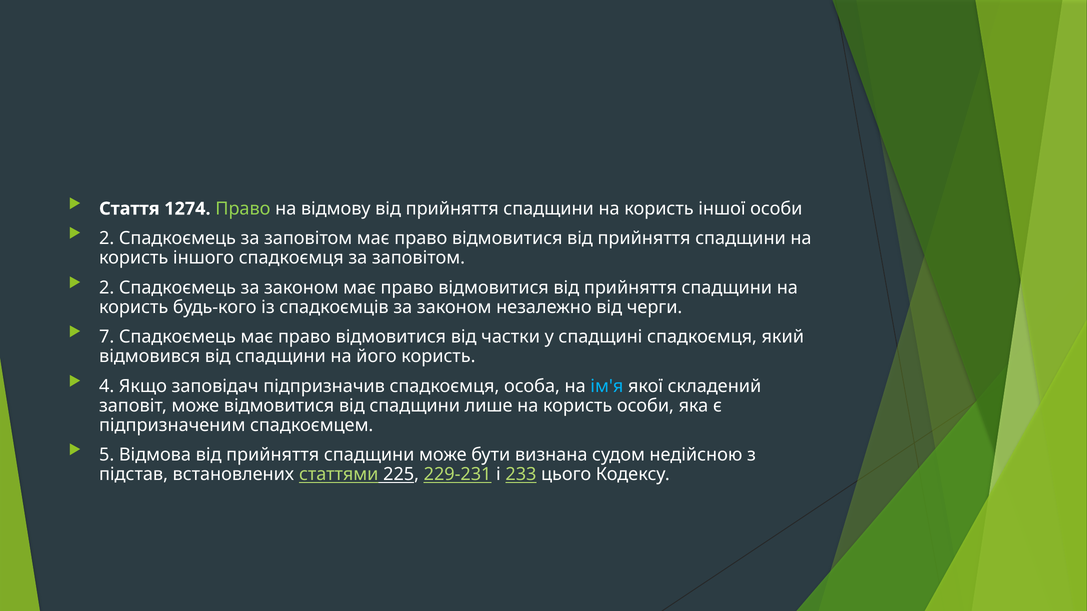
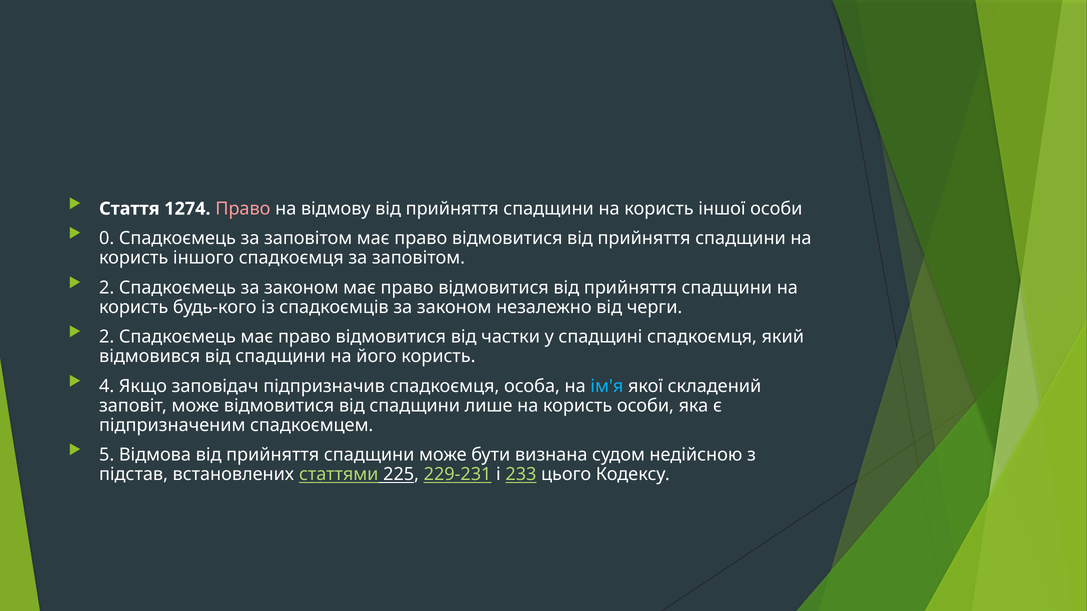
Право colour: light green -> pink (243, 209)
2: 2 -> 0 (107, 239)
7: 7 -> 2 (107, 337)
